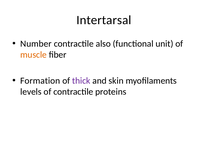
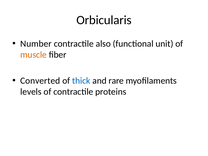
Intertarsal: Intertarsal -> Orbicularis (104, 20)
Formation: Formation -> Converted (40, 81)
thick colour: purple -> blue (81, 81)
skin: skin -> rare (116, 81)
